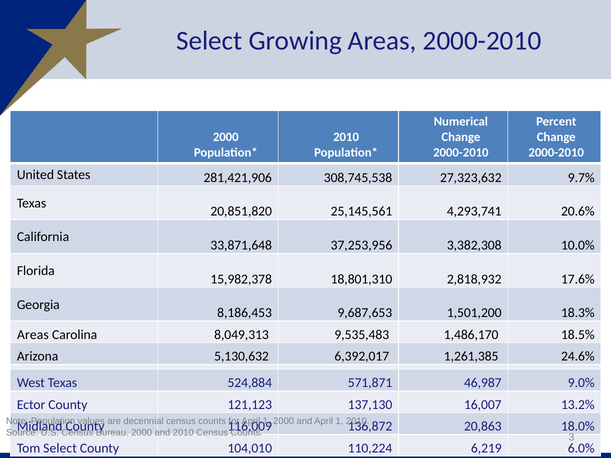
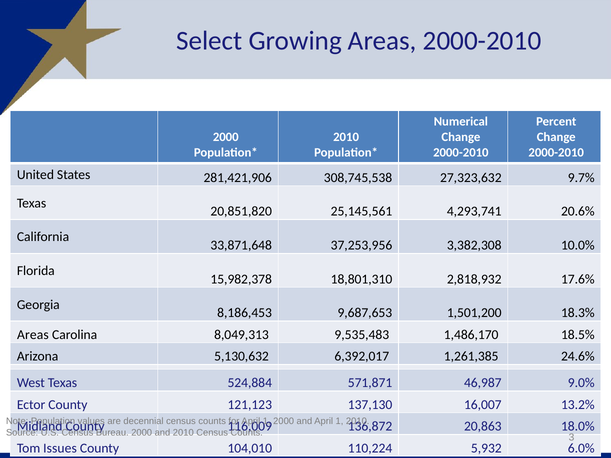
Tom Select: Select -> Issues (60, 448)
6,219: 6,219 -> 5,932 (486, 448)
